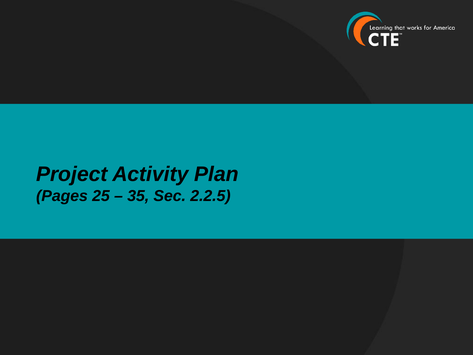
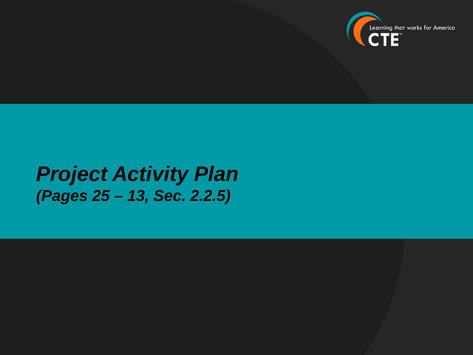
35: 35 -> 13 (138, 196)
